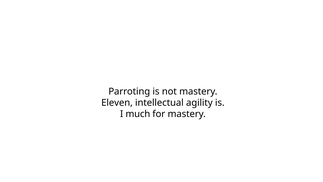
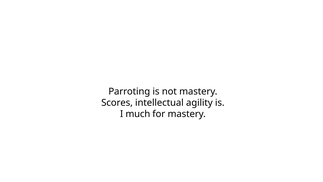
Eleven: Eleven -> Scores (117, 103)
